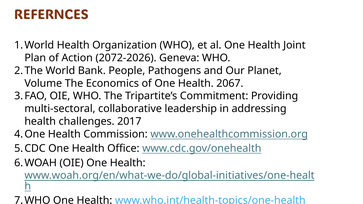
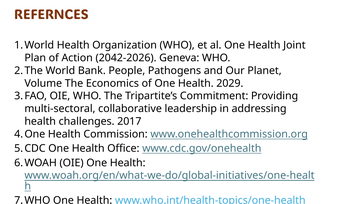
2072-2026: 2072-2026 -> 2042-2026 (126, 58)
2067: 2067 -> 2029 (230, 83)
